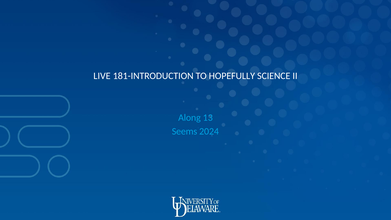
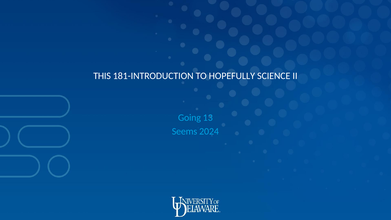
LIVE: LIVE -> THIS (102, 76)
Along: Along -> Going (189, 118)
